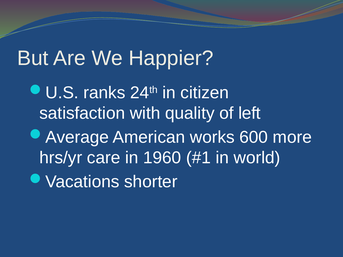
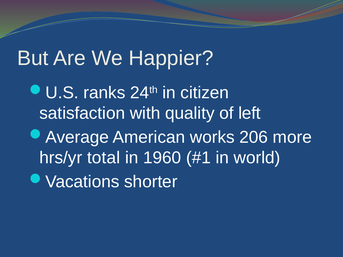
600: 600 -> 206 (254, 137)
care: care -> total (104, 158)
